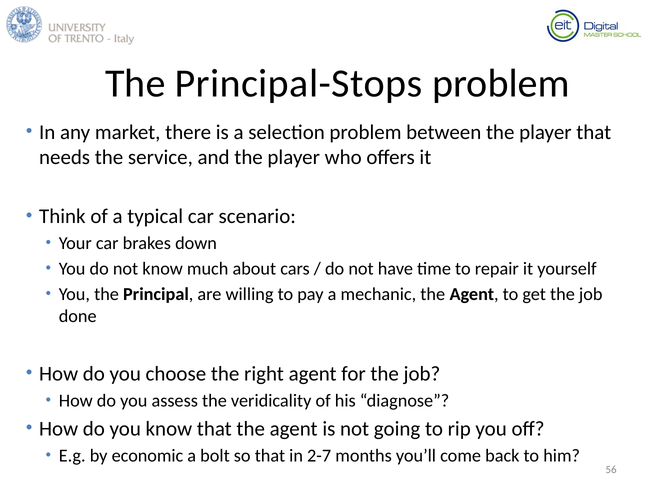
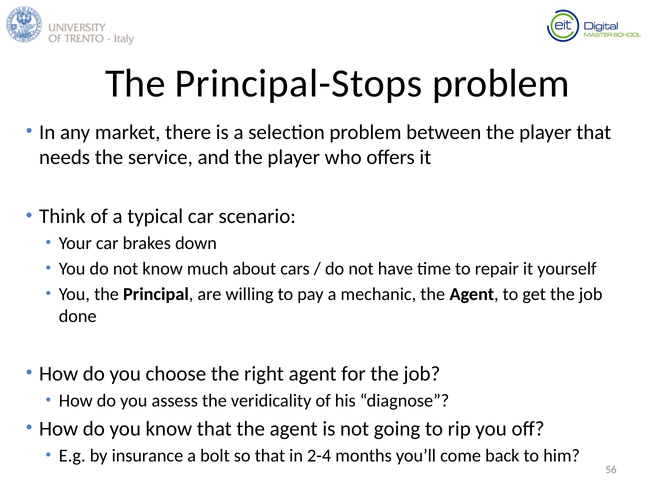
economic: economic -> insurance (147, 456)
2-7: 2-7 -> 2-4 (319, 456)
